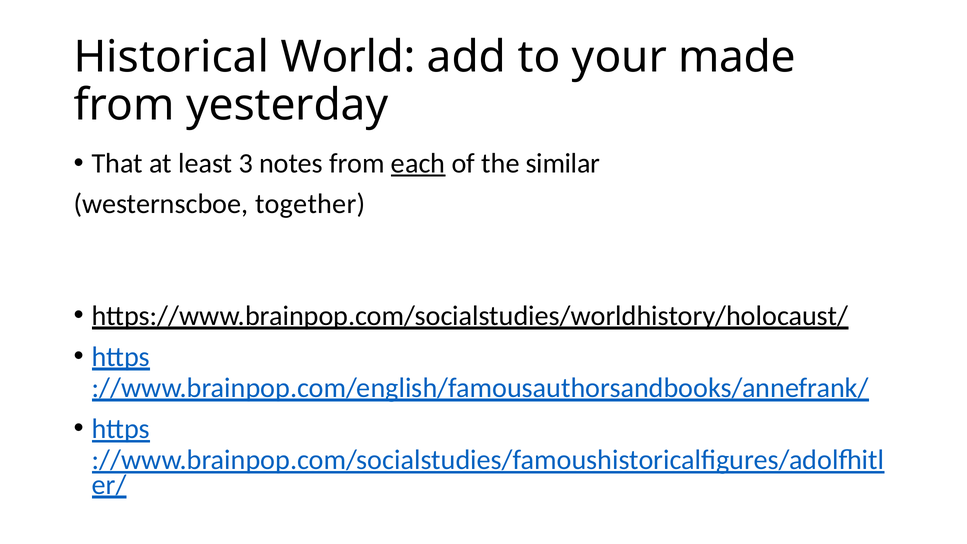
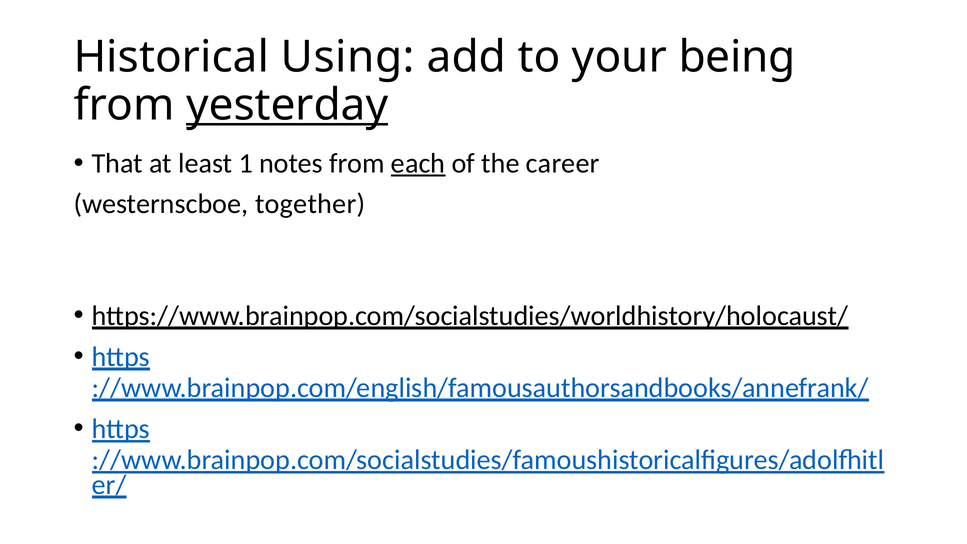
World: World -> Using (348, 57)
made: made -> being (737, 57)
yesterday underline: none -> present (287, 105)
3: 3 -> 1 (246, 163)
similar: similar -> career (563, 163)
